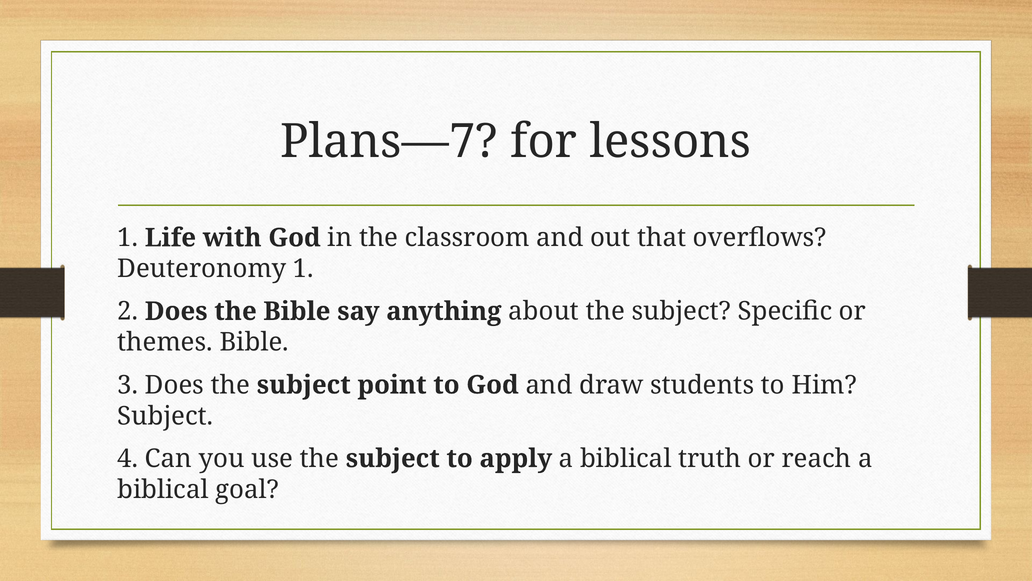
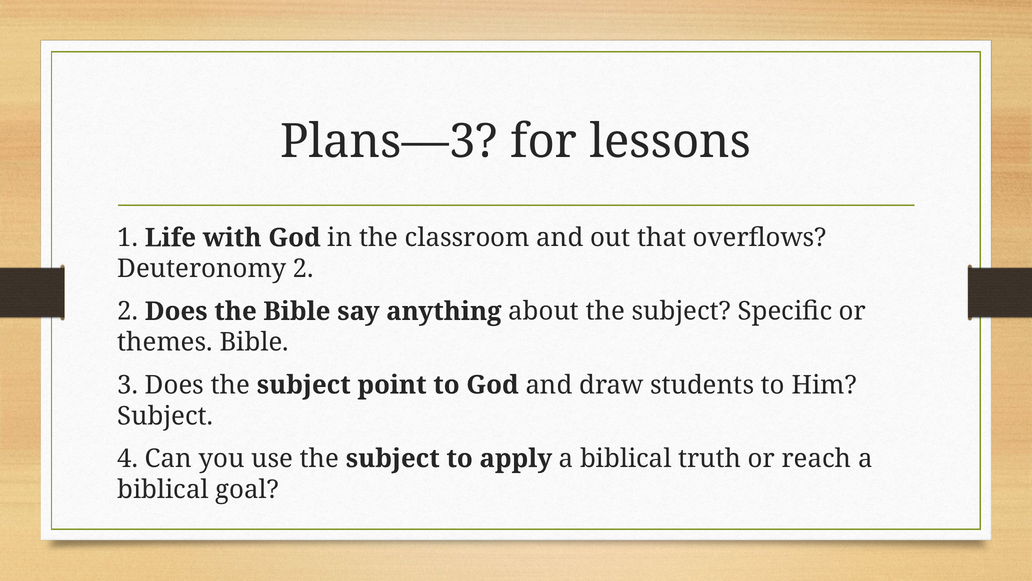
Plans—7: Plans—7 -> Plans—3 (389, 142)
Deuteronomy 1: 1 -> 2 (303, 269)
